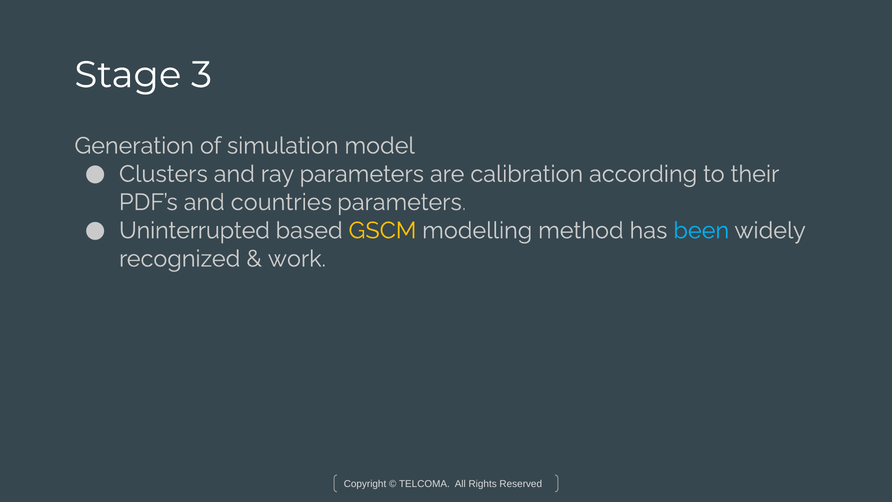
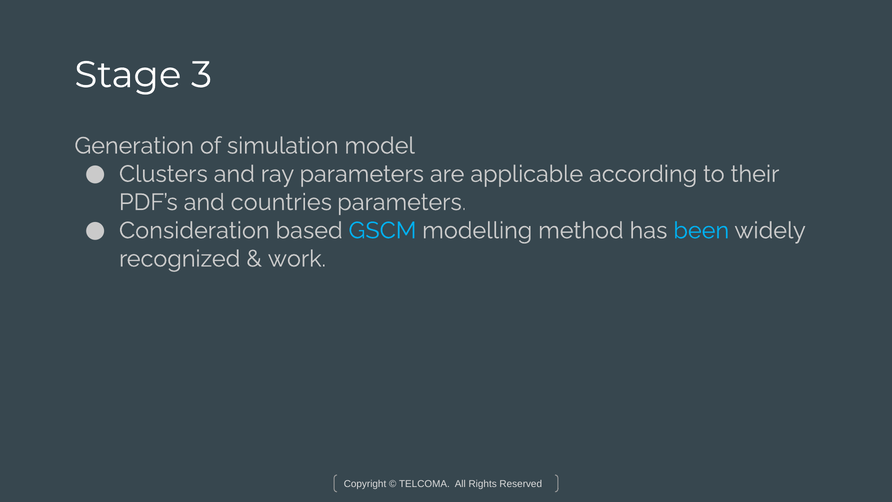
calibration: calibration -> applicable (527, 174)
Uninterrupted: Uninterrupted -> Consideration (194, 230)
GSCM colour: yellow -> light blue (382, 230)
